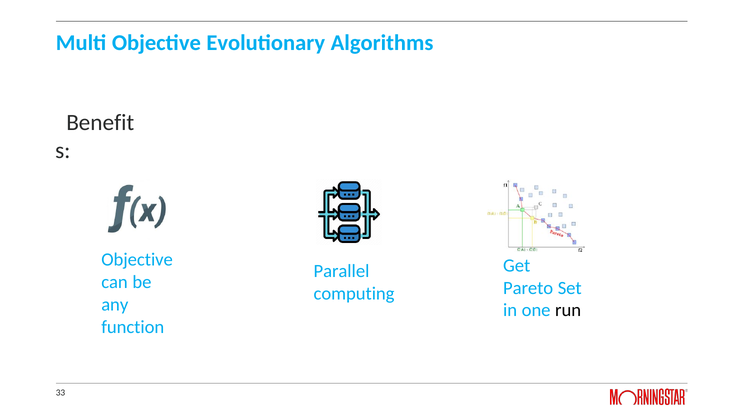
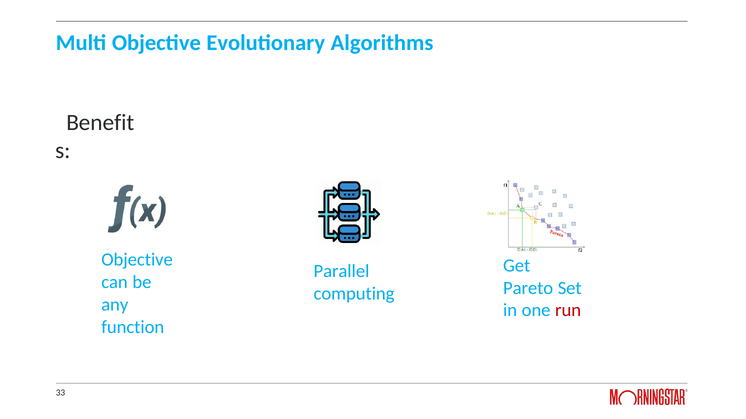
run colour: black -> red (568, 311)
